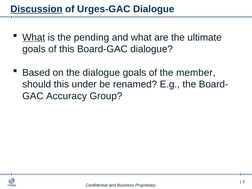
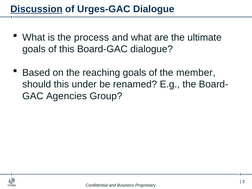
What underline: present -> none (34, 37)
pending: pending -> process (91, 37)
the dialogue: dialogue -> reaching (101, 73)
Accuracy: Accuracy -> Agencies (67, 96)
